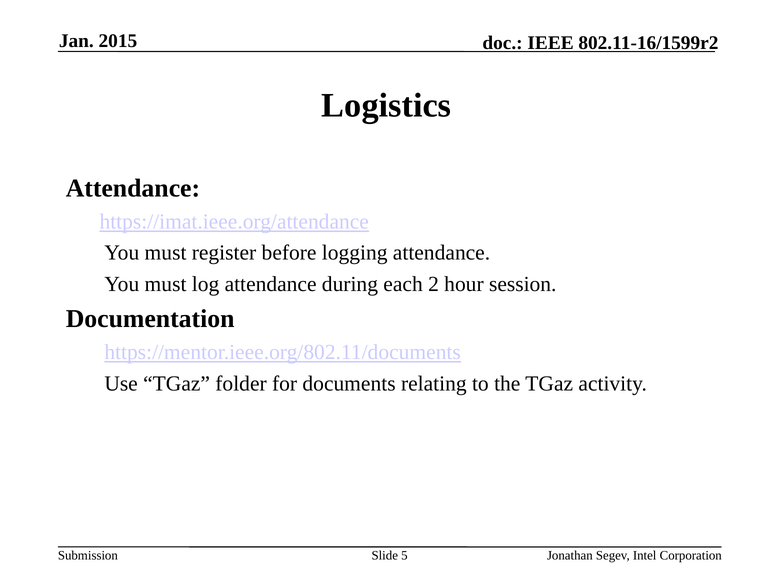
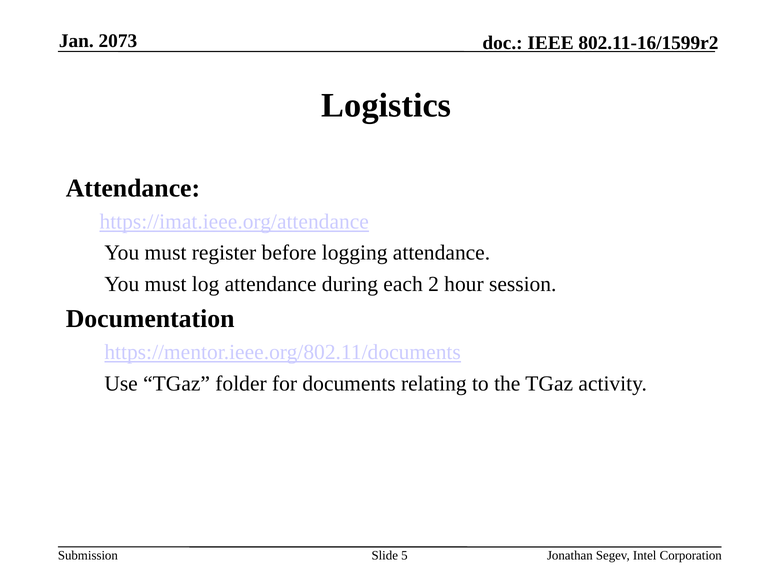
2015: 2015 -> 2073 (118, 41)
